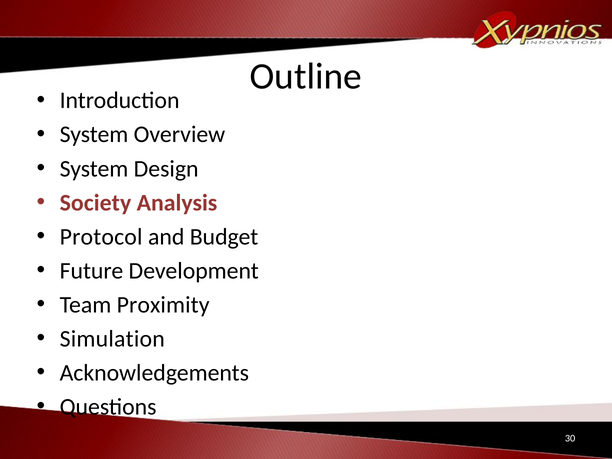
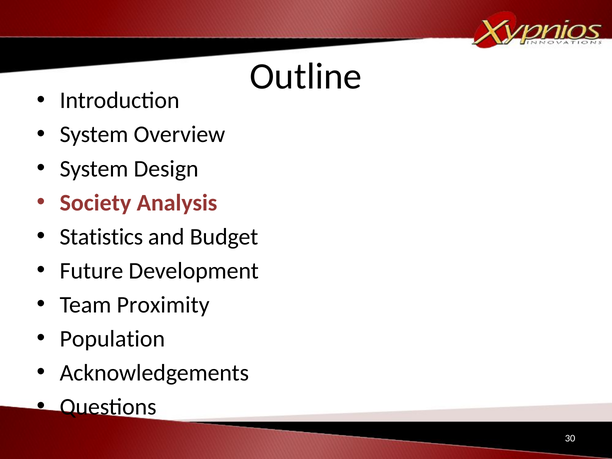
Protocol: Protocol -> Statistics (101, 237)
Simulation: Simulation -> Population (112, 339)
